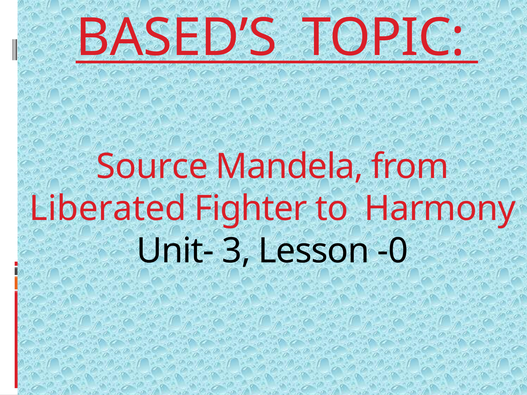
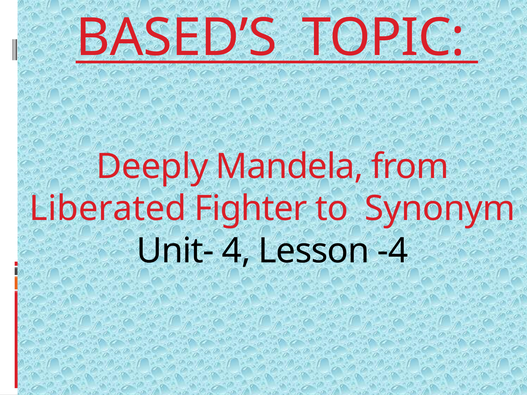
Source: Source -> Deeply (152, 167)
Harmony: Harmony -> Synonym (440, 209)
3: 3 -> 4 (236, 251)
-0: -0 -> -4 (393, 251)
